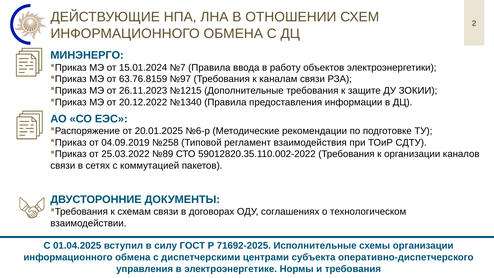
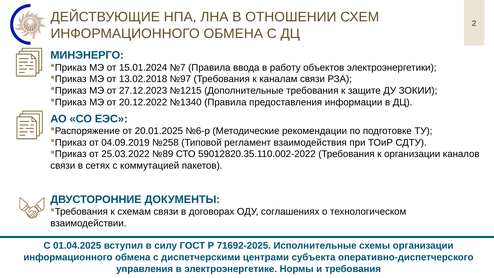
63.76.8159: 63.76.8159 -> 13.02.2018 (143, 79)
26.11.2023: 26.11.2023 -> 27.12.2023 (143, 91)
